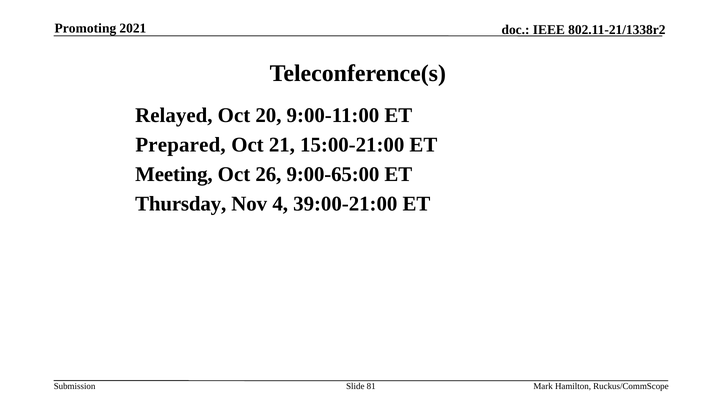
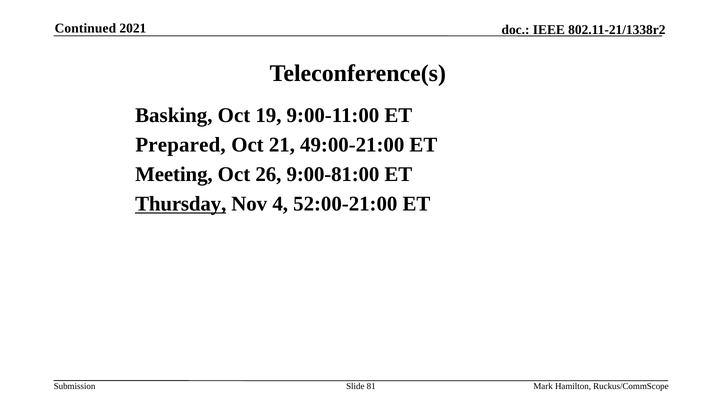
Promoting: Promoting -> Continued (85, 28)
Relayed: Relayed -> Basking (174, 115)
20: 20 -> 19 (268, 115)
15:00-21:00: 15:00-21:00 -> 49:00-21:00 (352, 145)
9:00-65:00: 9:00-65:00 -> 9:00-81:00 (333, 174)
Thursday underline: none -> present (181, 204)
39:00-21:00: 39:00-21:00 -> 52:00-21:00 (345, 204)
